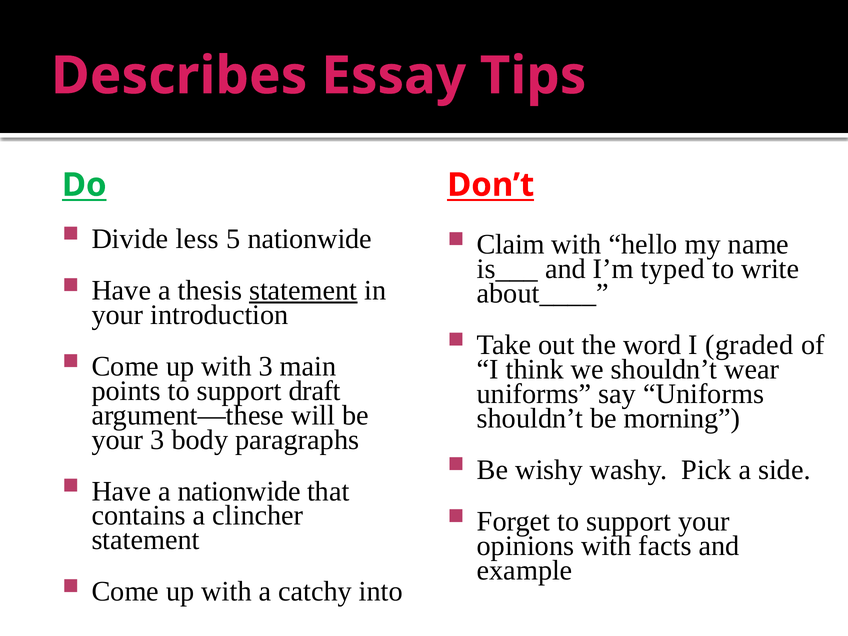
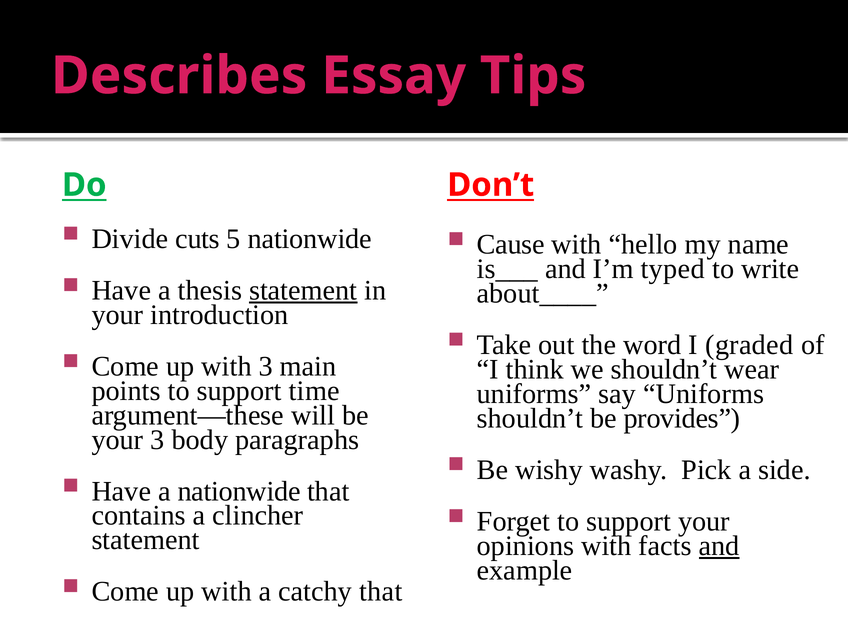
less: less -> cuts (198, 239)
Claim: Claim -> Cause (511, 245)
draft: draft -> time (314, 391)
morning: morning -> provides (682, 418)
and underline: none -> present (719, 546)
catchy into: into -> that (381, 592)
